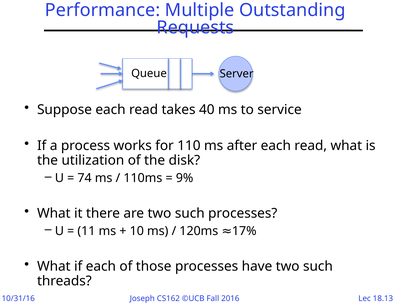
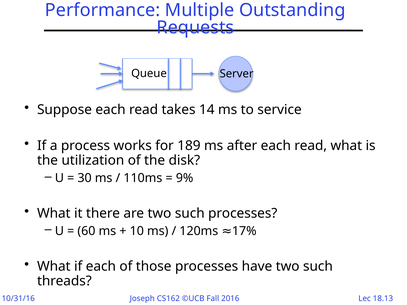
40: 40 -> 14 (207, 110)
110: 110 -> 189 (189, 146)
74: 74 -> 30 (85, 178)
11: 11 -> 60 (86, 231)
